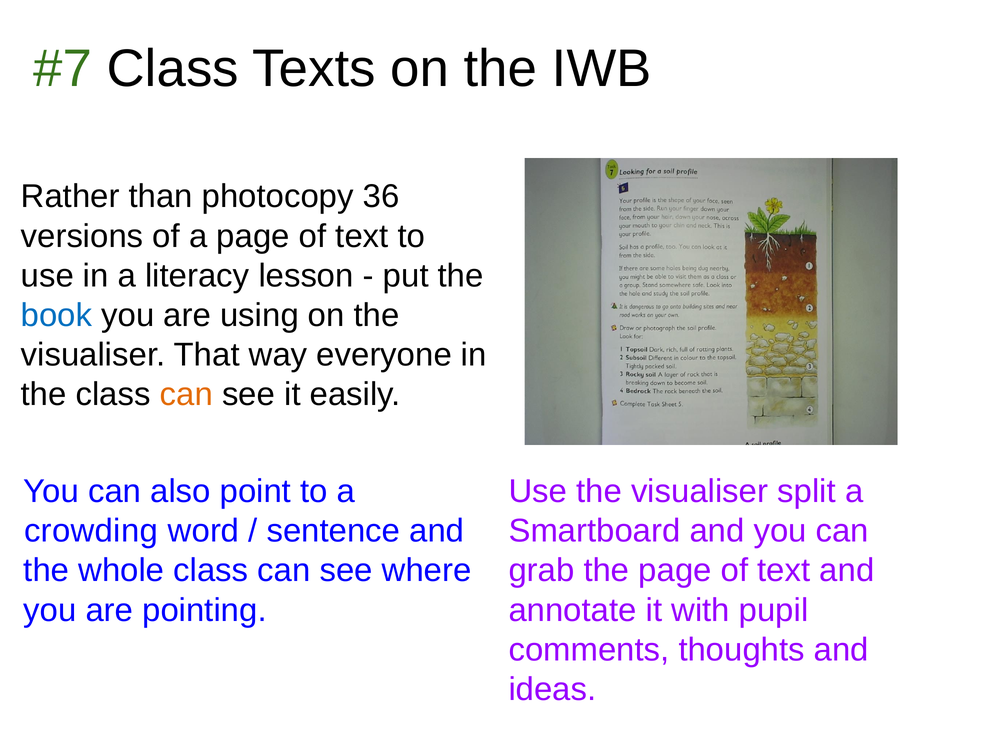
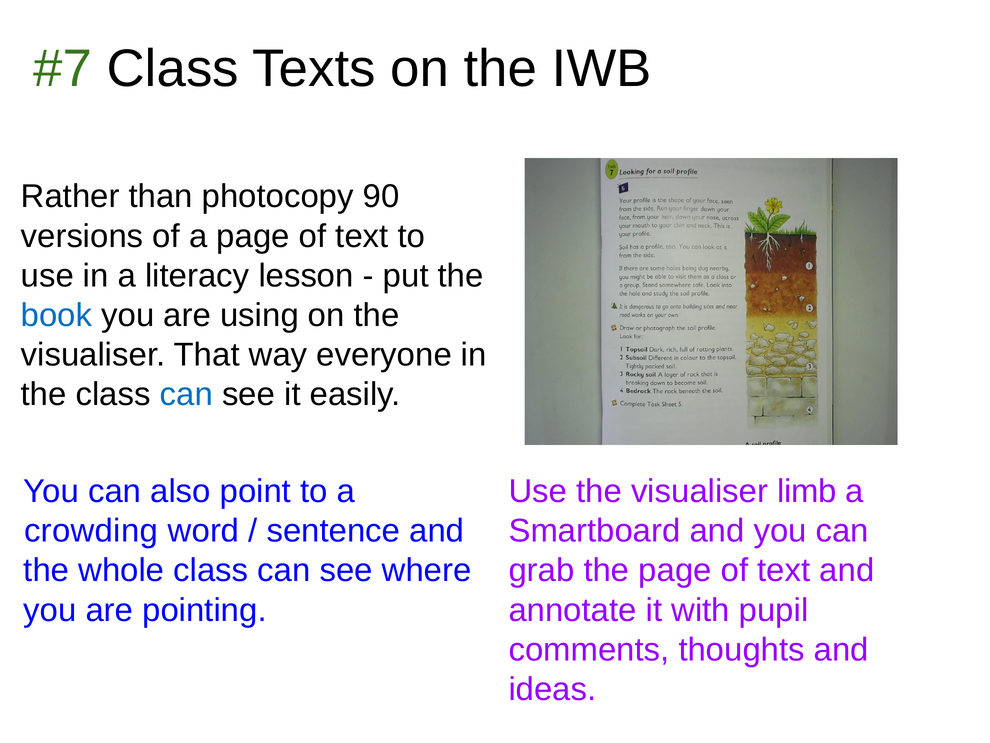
36: 36 -> 90 (381, 196)
can colour: orange -> blue (186, 394)
split: split -> limb (807, 491)
